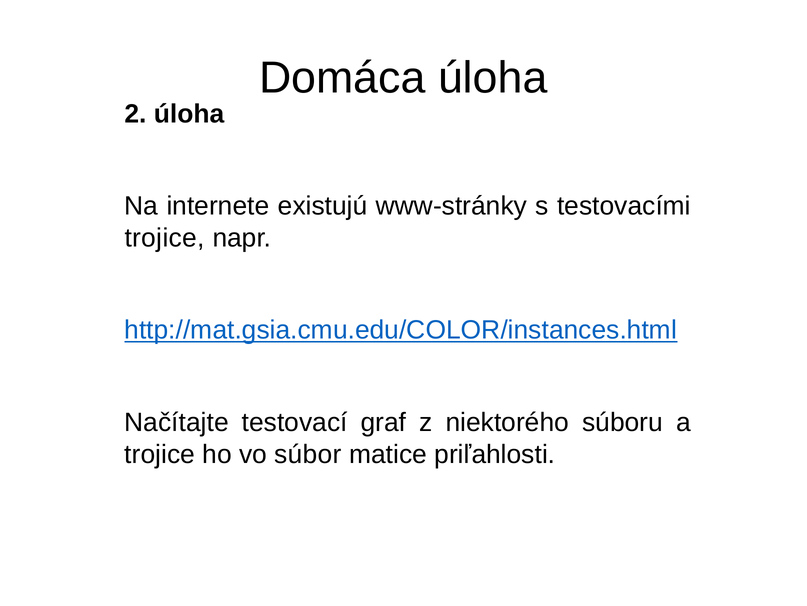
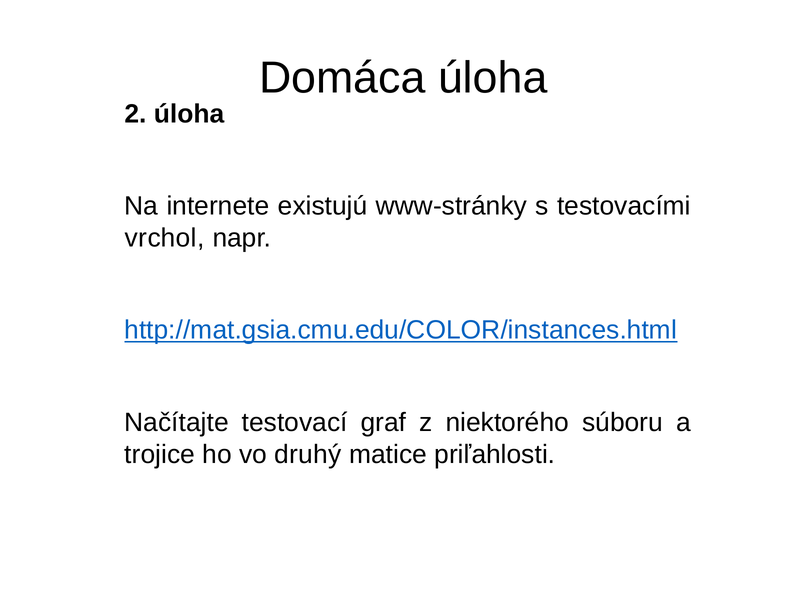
trojice: trojice -> vrchol (165, 238)
súbor: súbor -> druhý (308, 454)
